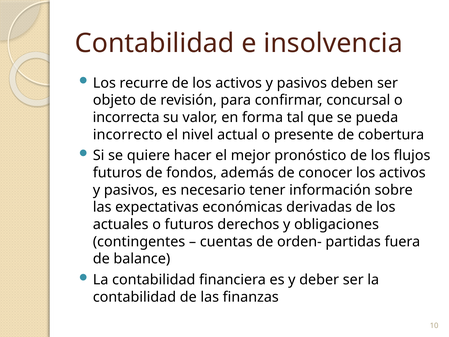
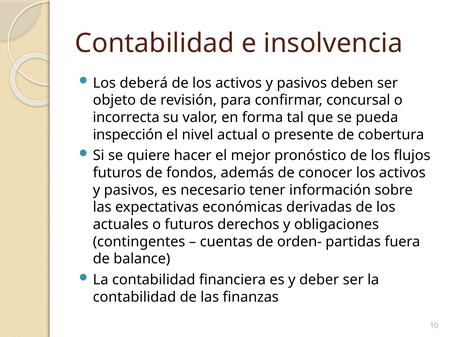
recurre: recurre -> deberá (144, 83)
incorrecto: incorrecto -> inspección (128, 135)
